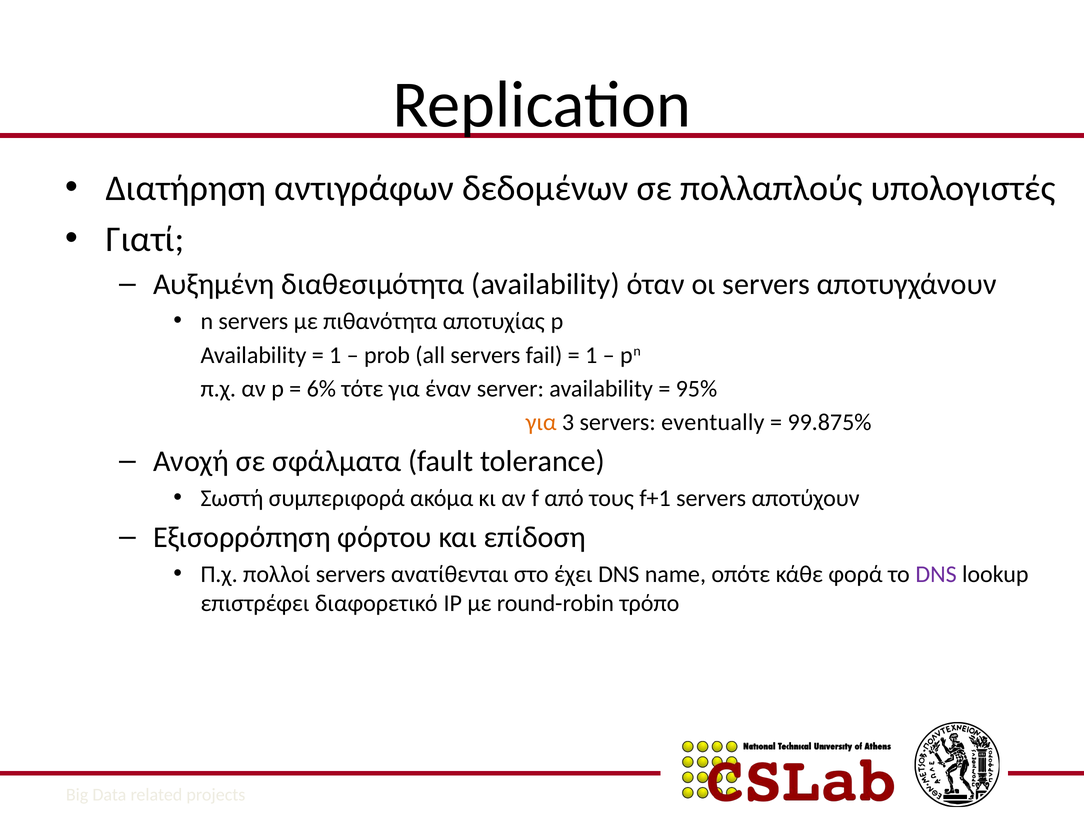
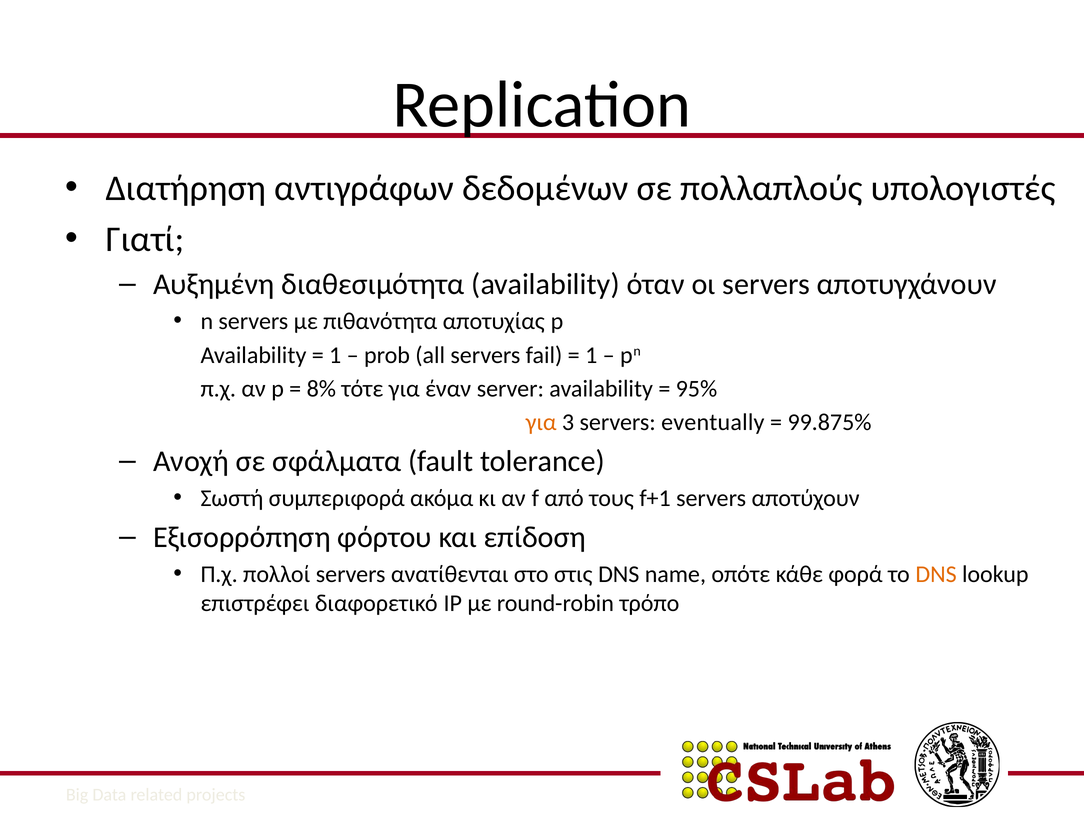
6%: 6% -> 8% (321, 389)
έχει: έχει -> στις (573, 574)
DNS colour: purple -> orange (936, 574)
